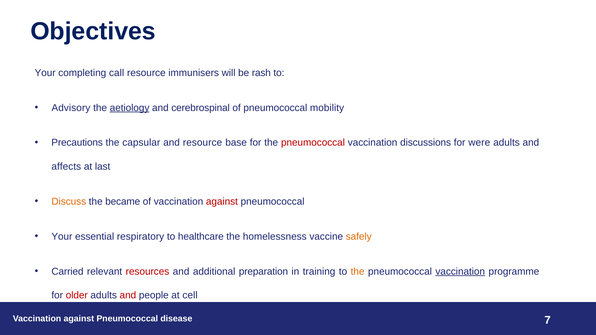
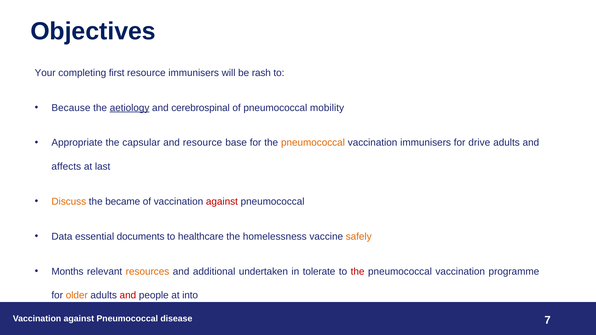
call: call -> first (117, 73)
Advisory: Advisory -> Because (71, 108)
Precautions: Precautions -> Appropriate (77, 143)
pneumococcal colour: red -> orange (313, 143)
vaccination discussions: discussions -> immunisers (426, 143)
were: were -> drive (479, 143)
Your: Your -> Data (62, 237)
respiratory: respiratory -> documents (141, 237)
Carried: Carried -> Months (67, 272)
resources colour: red -> orange (148, 272)
preparation: preparation -> undertaken (263, 272)
training: training -> tolerate (319, 272)
the colour: orange -> red (358, 272)
vaccination underline: present -> none (460, 272)
older colour: red -> orange (77, 295)
cell: cell -> into (190, 295)
